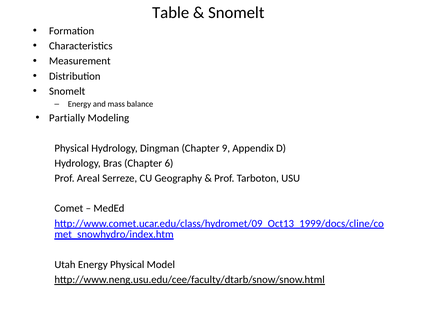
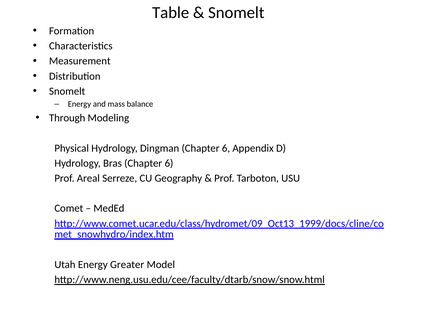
Partially: Partially -> Through (67, 118)
Dingman Chapter 9: 9 -> 6 (226, 148)
Energy Physical: Physical -> Greater (127, 264)
